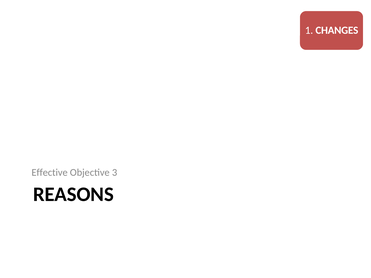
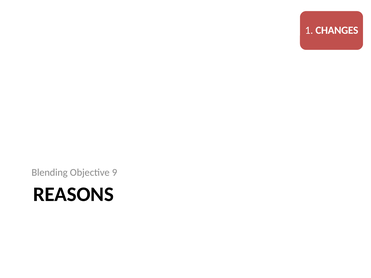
Effective: Effective -> Blending (50, 173)
3: 3 -> 9 (115, 173)
